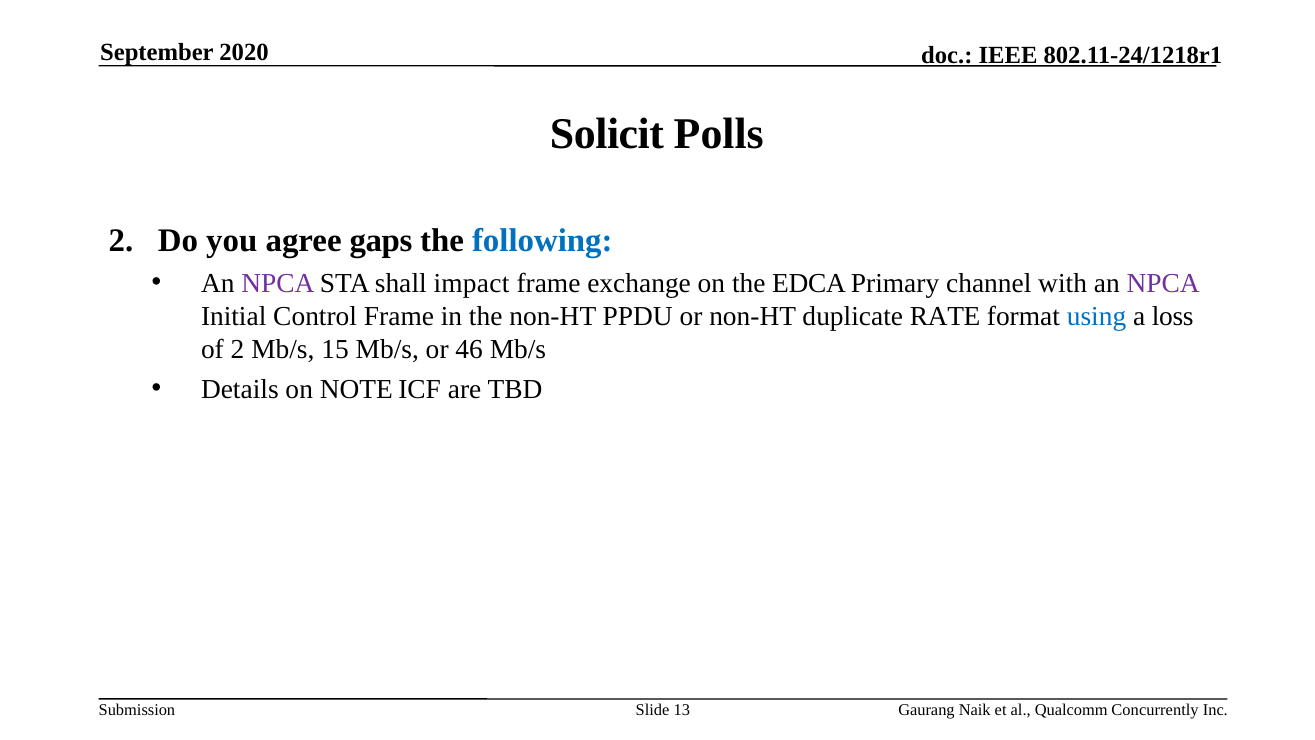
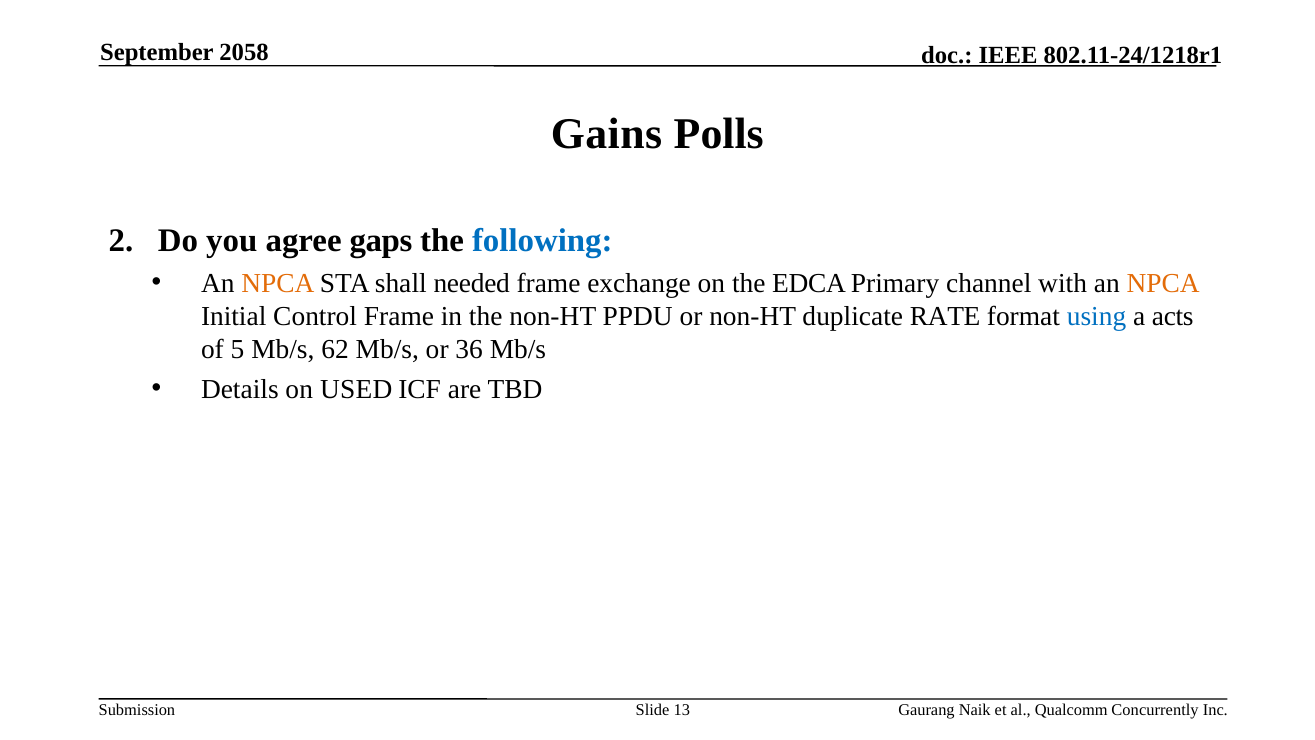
2020: 2020 -> 2058 (244, 52)
Solicit: Solicit -> Gains (607, 134)
NPCA colour: purple -> orange (278, 283)
impact: impact -> needed (472, 283)
NPCA colour: purple -> orange (1163, 283)
loss: loss -> acts (1173, 316)
of 2: 2 -> 5 (237, 349)
15: 15 -> 62 (335, 349)
46: 46 -> 36 (469, 349)
NOTE: NOTE -> USED (356, 389)
